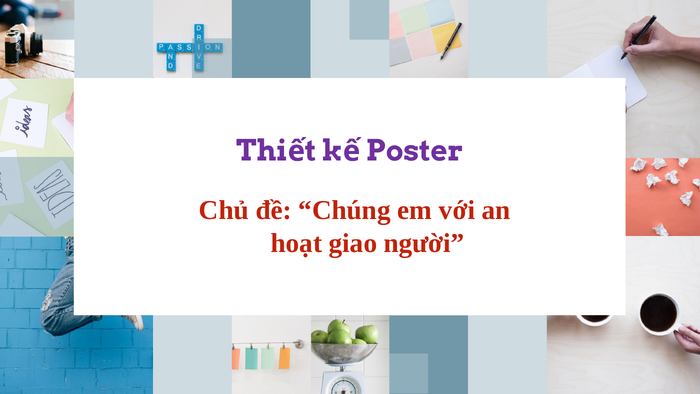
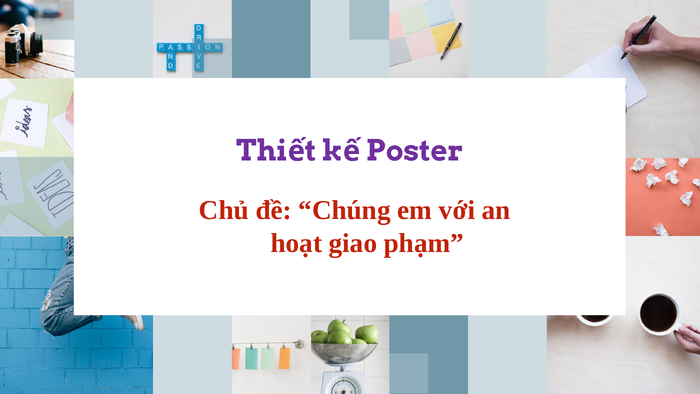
người: người -> phạm (424, 243)
